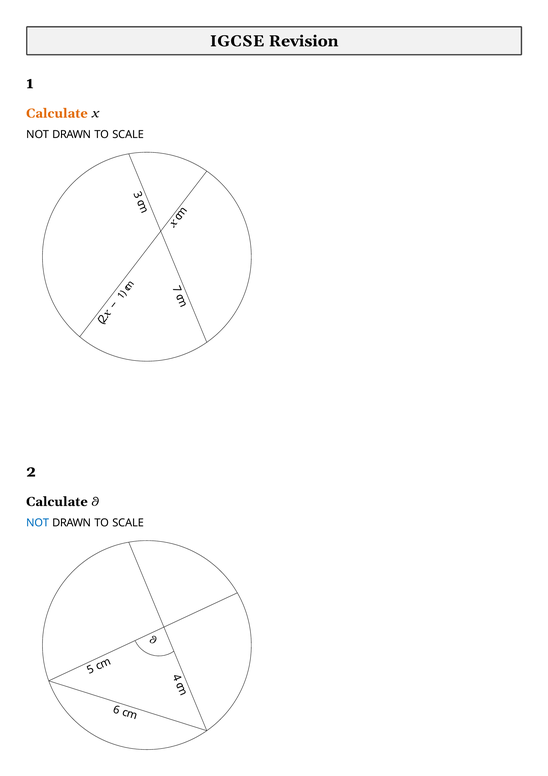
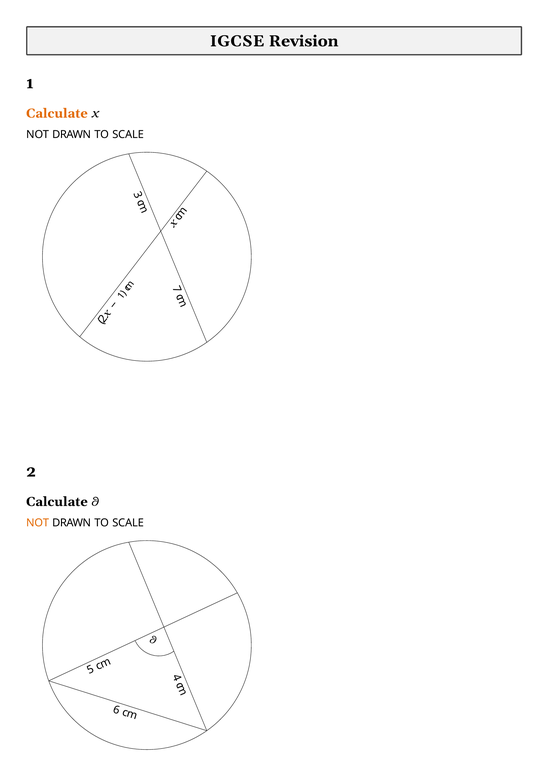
NOT colour: blue -> orange (38, 522)
